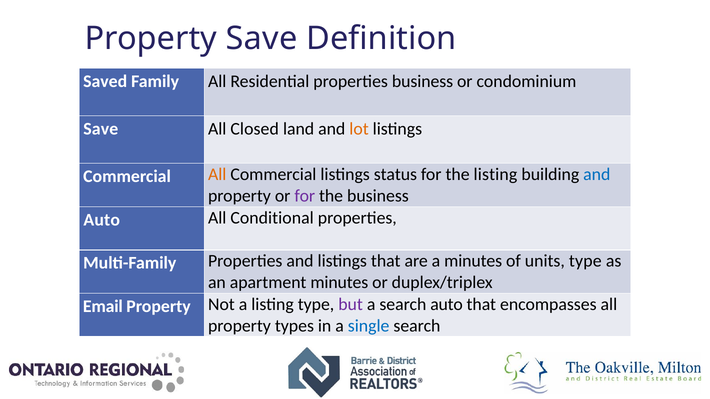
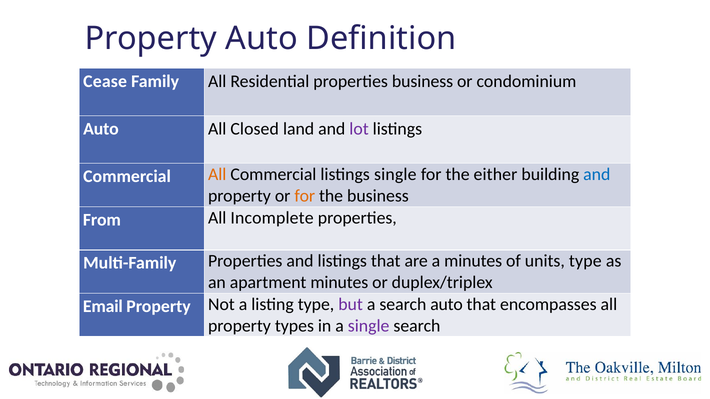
Property Save: Save -> Auto (262, 38)
Saved: Saved -> Cease (105, 81)
Save: Save -> Auto (101, 129)
lot colour: orange -> purple (359, 129)
listings status: status -> single (395, 175)
the listing: listing -> either (495, 175)
for colour: purple -> orange (305, 196)
Auto: Auto -> From (102, 220)
Conditional: Conditional -> Incomplete (272, 218)
single colour: blue -> purple (369, 326)
